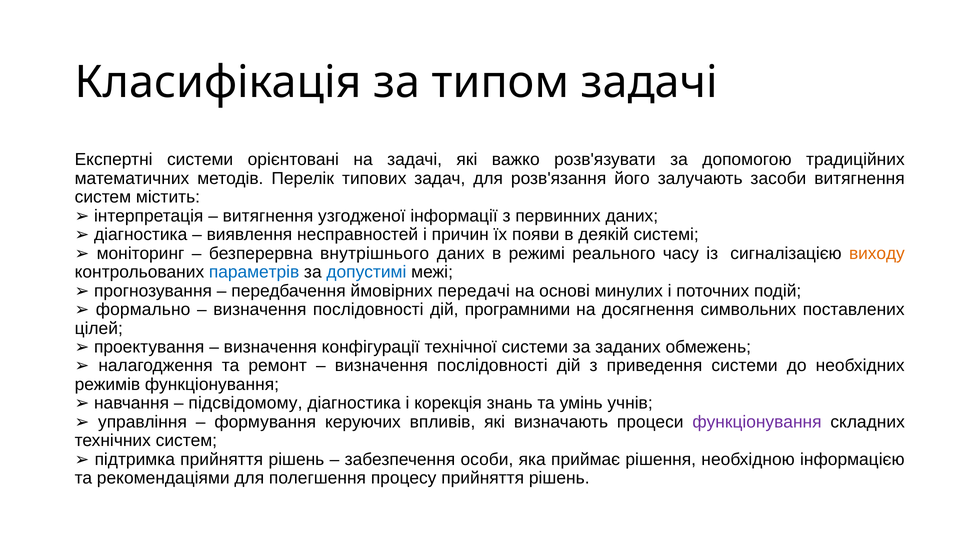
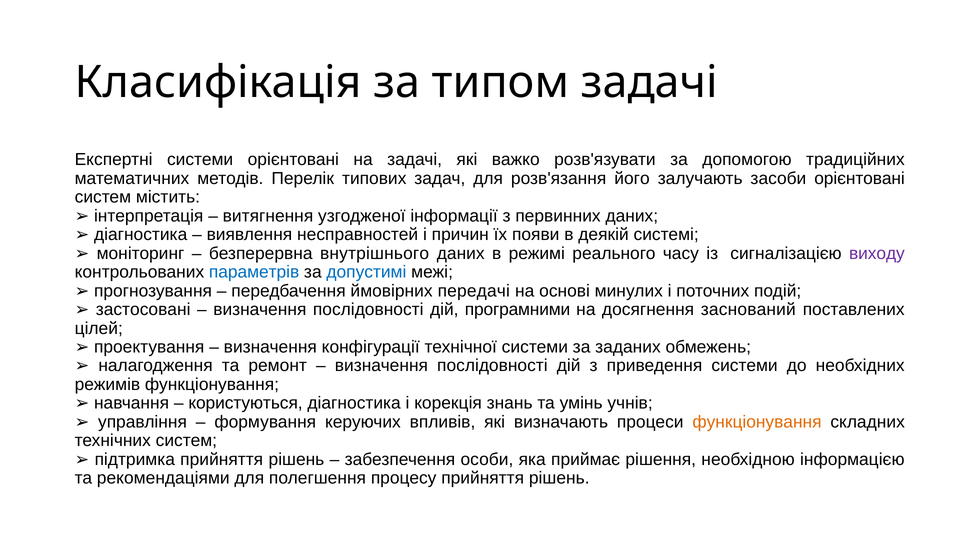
засоби витягнення: витягнення -> орієнтовані (860, 178)
виходу colour: orange -> purple (877, 253)
формально: формально -> застосовані (143, 310)
символьних: символьних -> заснований (748, 310)
підсвідомому: підсвідомому -> користуються (246, 403)
функціонування colour: purple -> orange (757, 422)
